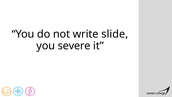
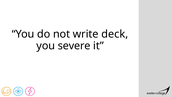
slide: slide -> deck (115, 34)
